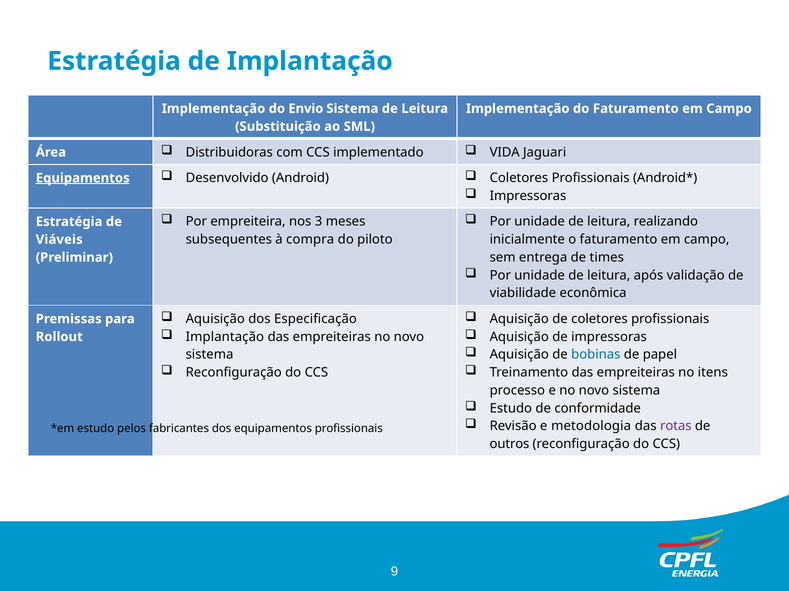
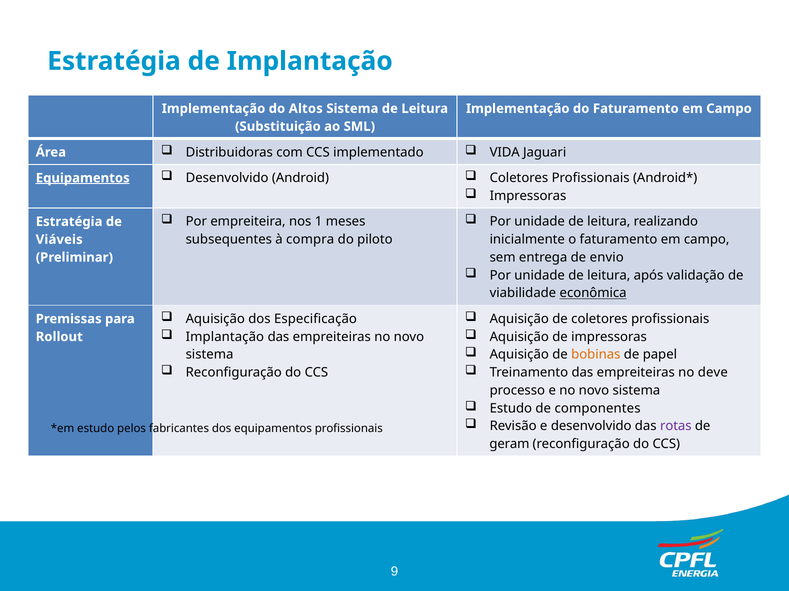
Envio: Envio -> Altos (306, 109)
3: 3 -> 1 (319, 222)
times: times -> envio (607, 258)
econômica underline: none -> present (593, 293)
bobinas colour: blue -> orange (596, 355)
itens: itens -> deve (713, 373)
conformidade: conformidade -> componentes (598, 409)
e metodologia: metodologia -> desenvolvido (591, 427)
outros: outros -> geram (509, 445)
